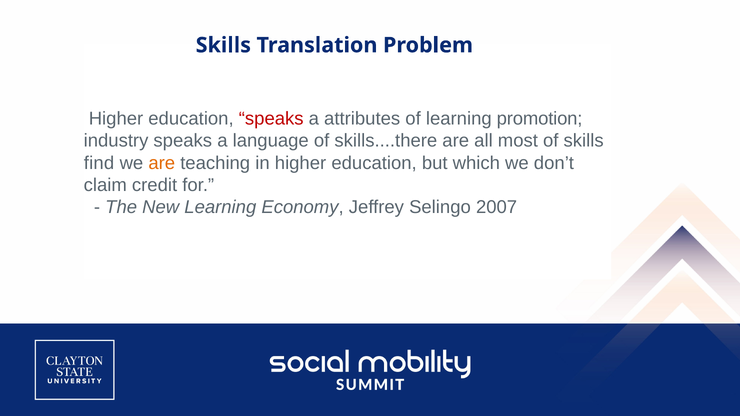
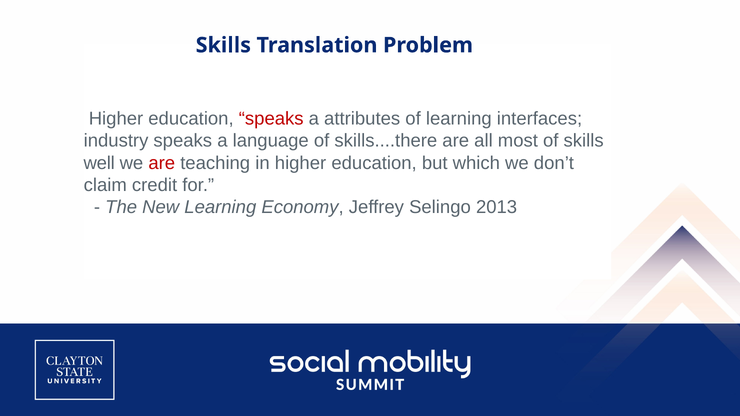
promotion: promotion -> interfaces (540, 119)
find: find -> well (99, 163)
are colour: orange -> red (162, 163)
2007: 2007 -> 2013 (497, 207)
